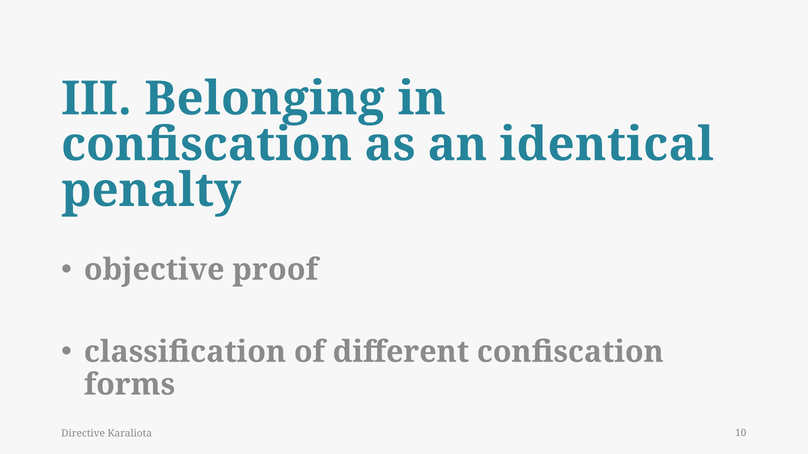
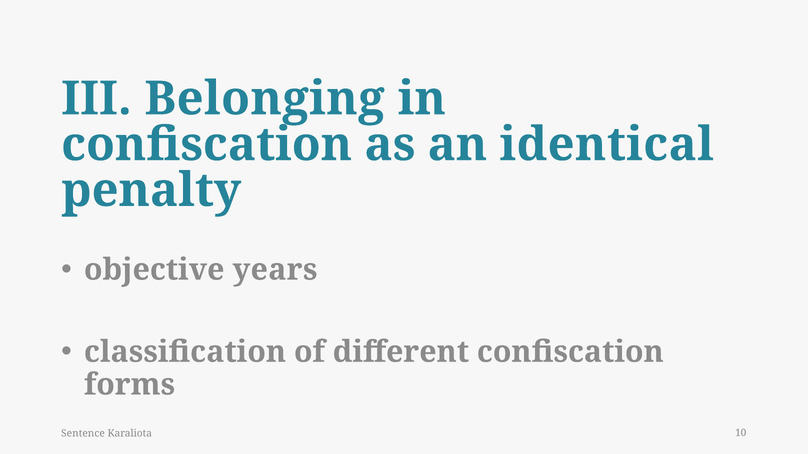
proof: proof -> years (275, 270)
Directive: Directive -> Sentence (83, 434)
